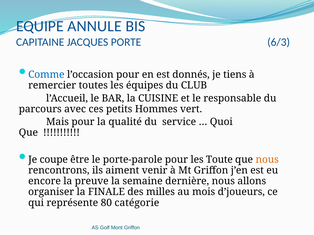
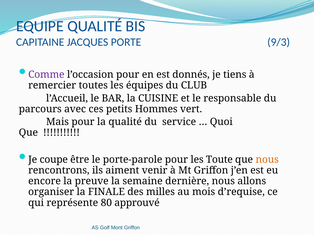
EQUIPE ANNULE: ANNULE -> QUALITÉ (95, 26)
6/3: 6/3 -> 9/3 (279, 42)
Comme colour: blue -> purple (46, 75)
d’joueurs: d’joueurs -> d’requise (241, 192)
catégorie: catégorie -> approuvé (137, 203)
